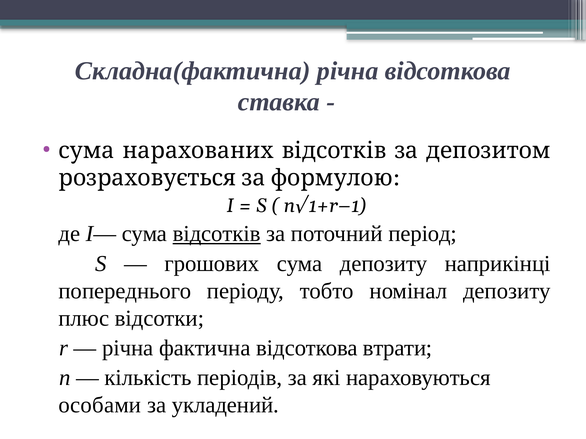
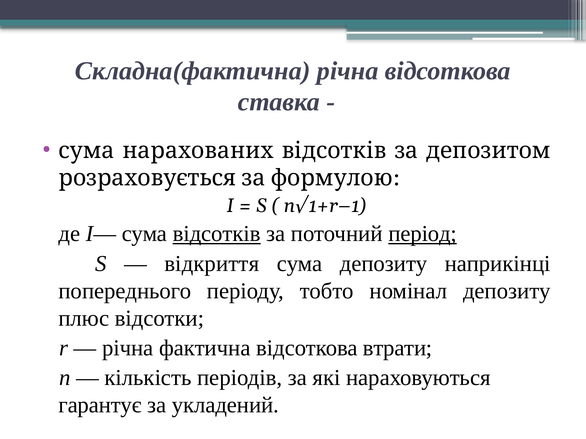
період underline: none -> present (423, 234)
грошових: грошових -> відкриття (212, 264)
особами: особами -> гарантує (100, 406)
